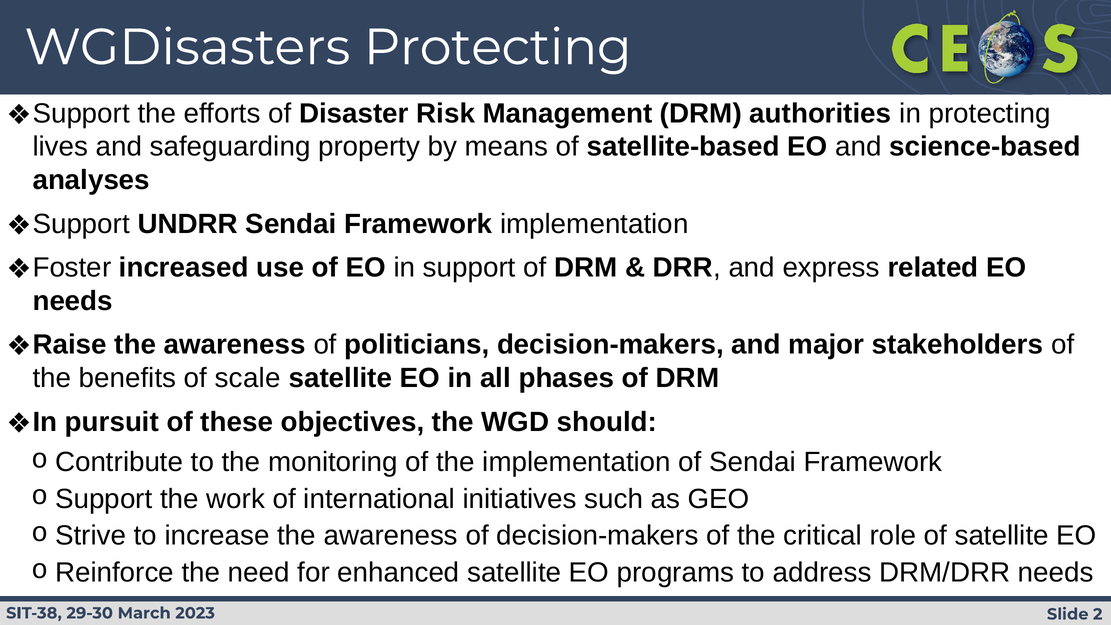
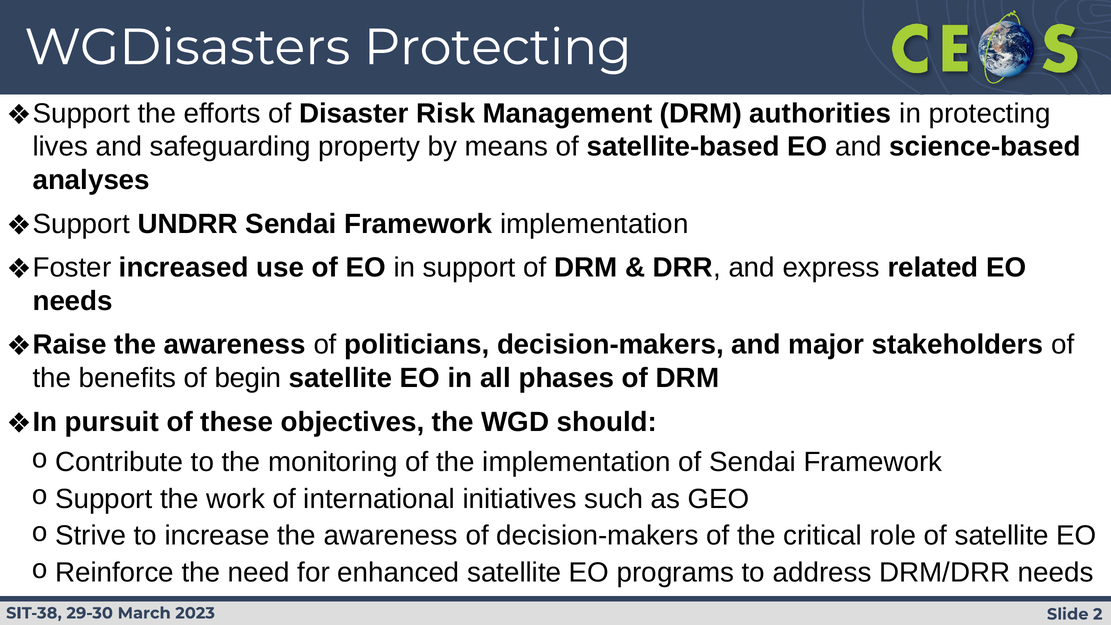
scale: scale -> begin (248, 378)
